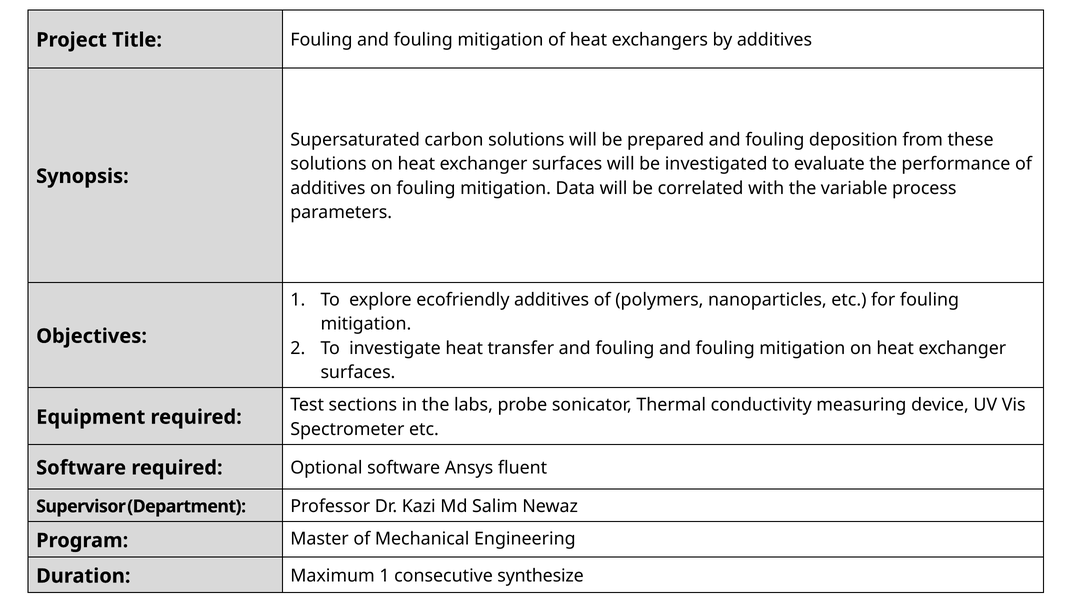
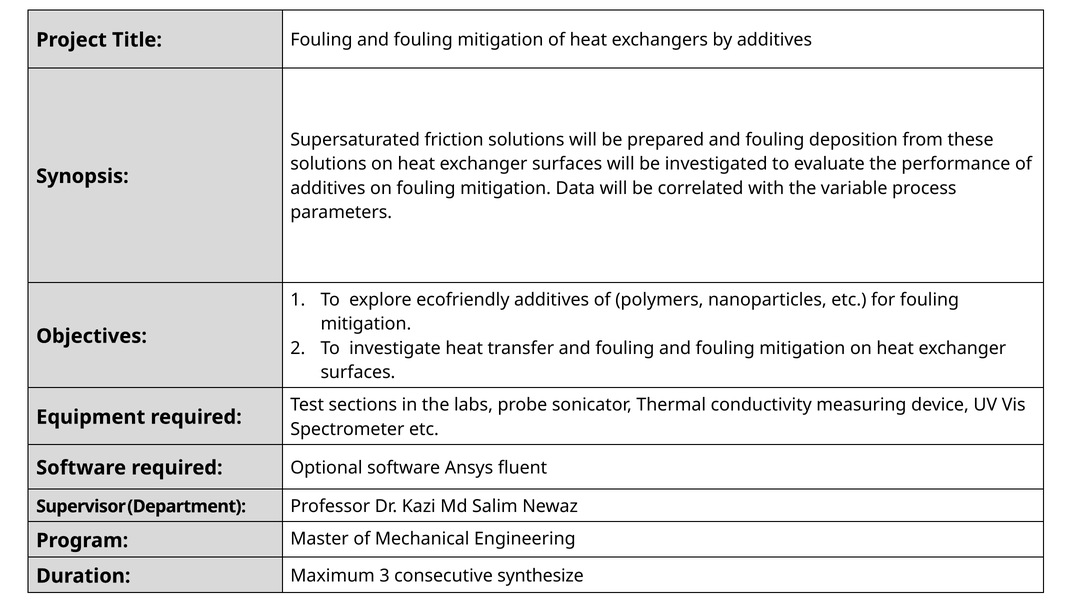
carbon: carbon -> friction (454, 140)
Maximum 1: 1 -> 3 (384, 576)
